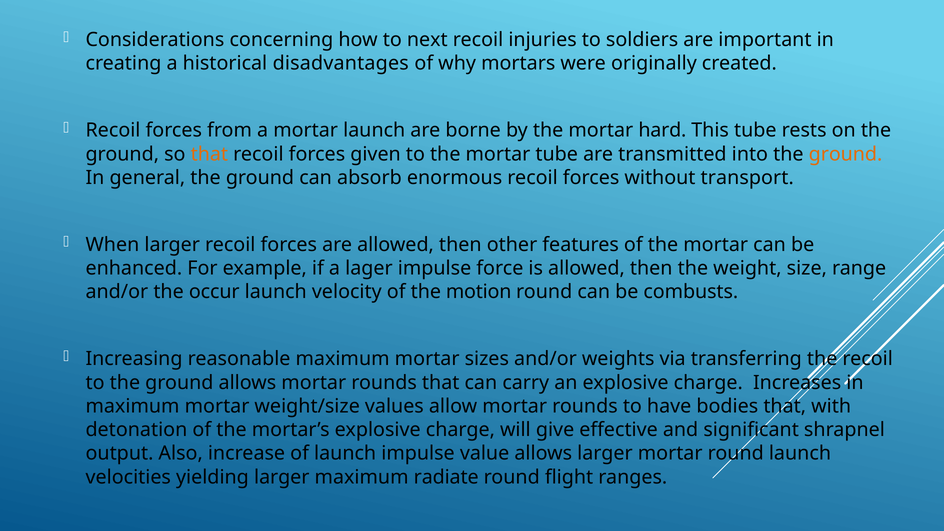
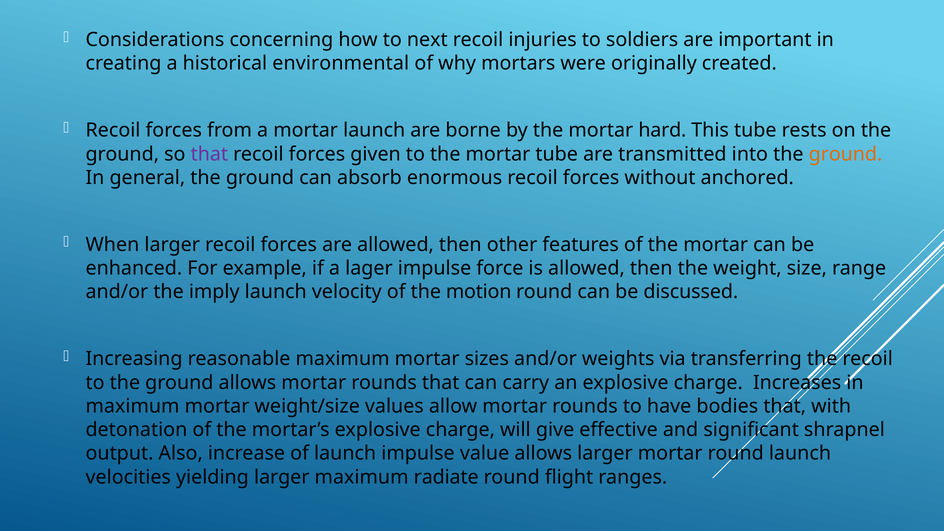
disadvantages: disadvantages -> environmental (341, 63)
that colour: orange -> purple (209, 154)
transport: transport -> anchored (747, 178)
occur: occur -> imply (214, 292)
combusts: combusts -> discussed (691, 292)
